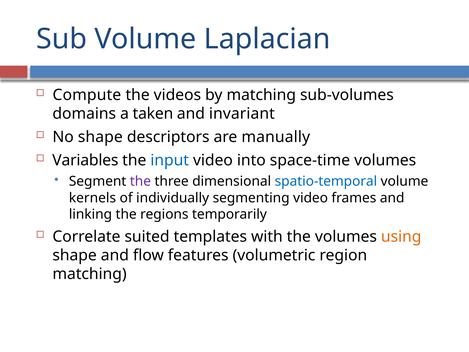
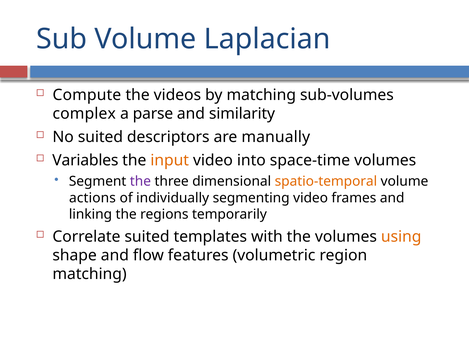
domains: domains -> complex (84, 114)
taken: taken -> parse (153, 114)
invariant: invariant -> similarity (242, 114)
No shape: shape -> suited (100, 137)
input colour: blue -> orange (170, 160)
spatio-temporal colour: blue -> orange (326, 181)
kernels: kernels -> actions (92, 198)
